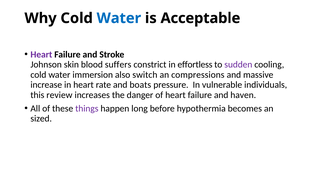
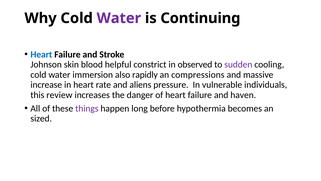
Water colour: blue -> purple (119, 18)
Acceptable: Acceptable -> Continuing (200, 18)
Heart colour: purple -> blue (41, 54)
suffers: suffers -> helpful (118, 64)
effortless: effortless -> observed (195, 64)
switch: switch -> rapidly (145, 74)
boats: boats -> aliens (140, 85)
